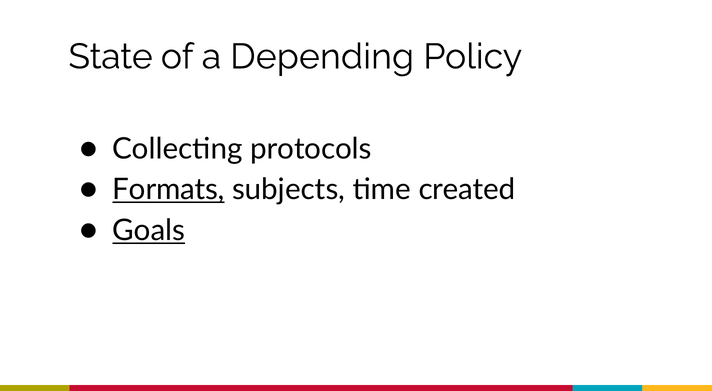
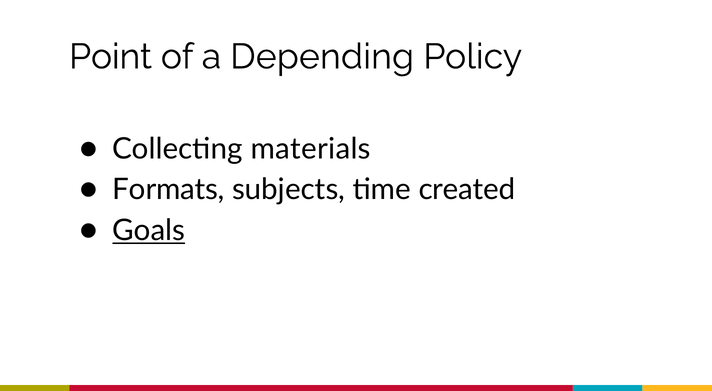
State: State -> Point (111, 57)
protocols: protocols -> materials (311, 149)
Formats underline: present -> none (168, 190)
